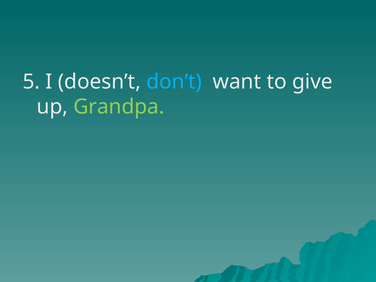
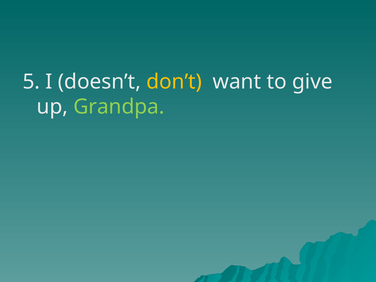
don’t colour: light blue -> yellow (174, 82)
